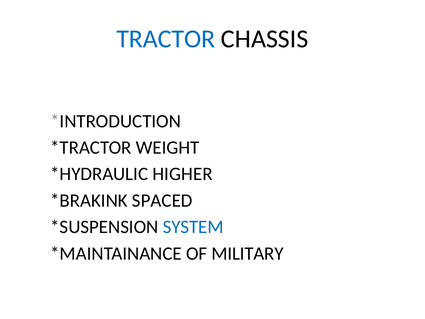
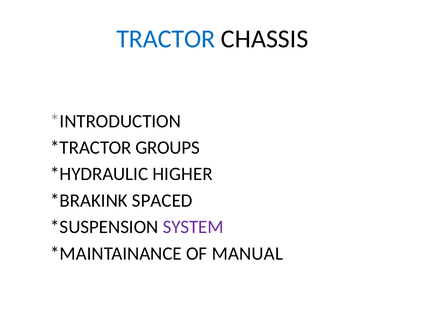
WEIGHT: WEIGHT -> GROUPS (168, 147)
SYSTEM colour: blue -> purple (193, 227)
MILITARY: MILITARY -> MANUAL (247, 253)
